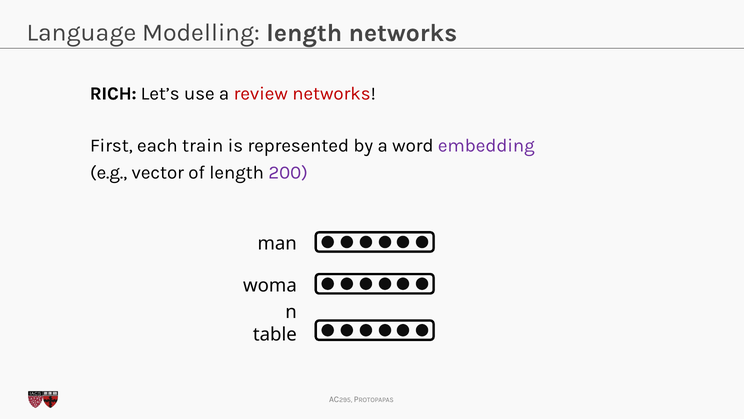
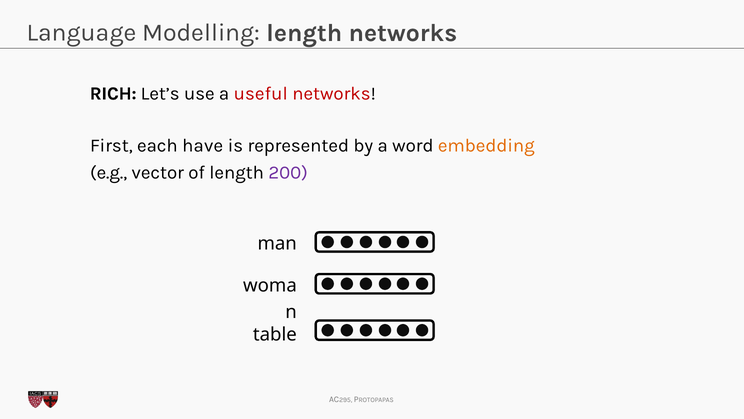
review: review -> useful (261, 93)
train: train -> have (203, 146)
embedding colour: purple -> orange (486, 146)
